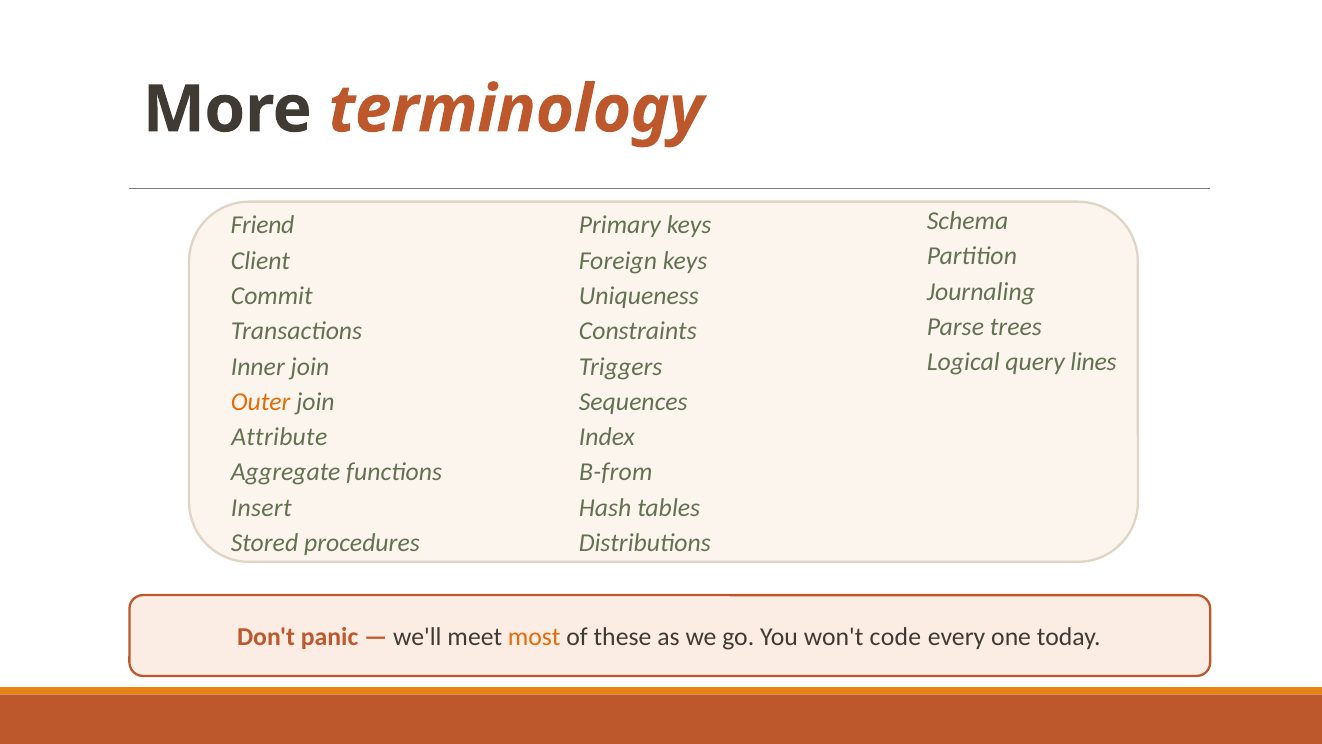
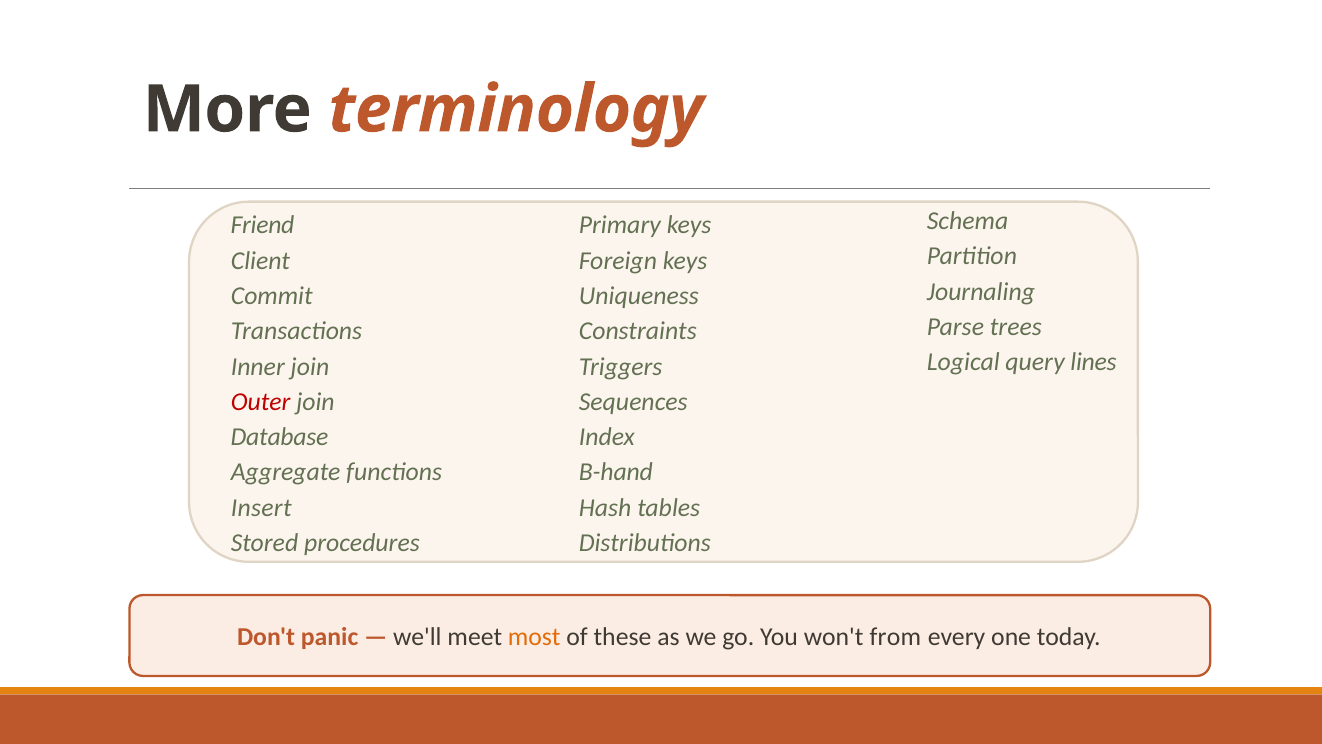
Outer colour: orange -> red (261, 402)
Attribute: Attribute -> Database (280, 437)
B-from: B-from -> B-hand (616, 472)
code: code -> from (895, 637)
